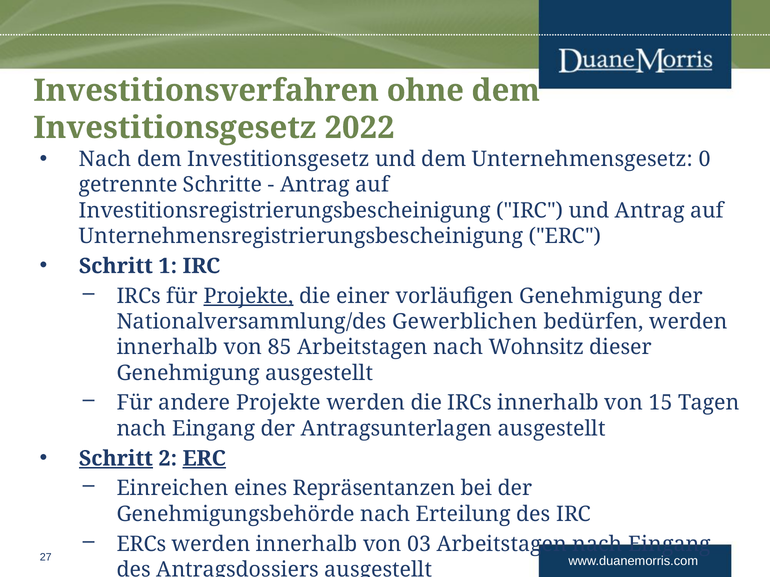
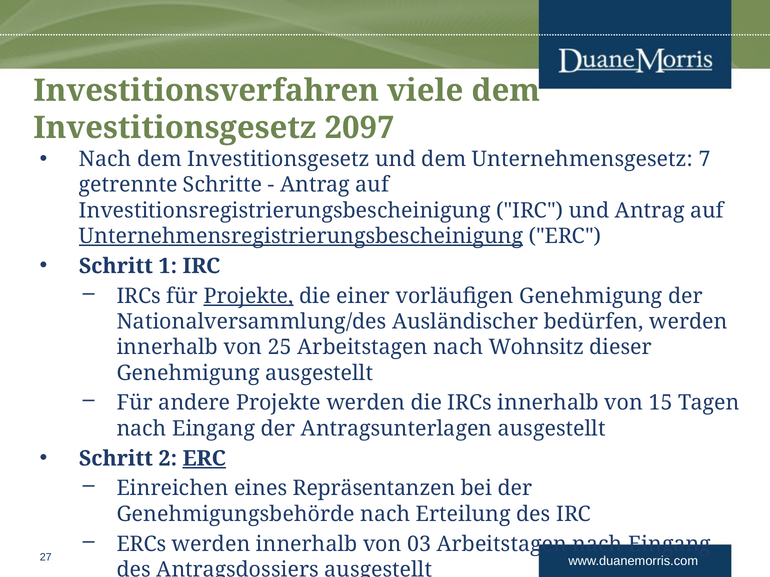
ohne: ohne -> viele (425, 91)
2022: 2022 -> 2097 (360, 128)
0: 0 -> 7 (705, 159)
Unternehmensregistrierungsbescheinigung underline: none -> present (301, 236)
Gewerblichen: Gewerblichen -> Ausländischer (465, 322)
85: 85 -> 25 (280, 348)
Schritt underline: present -> none (116, 459)
